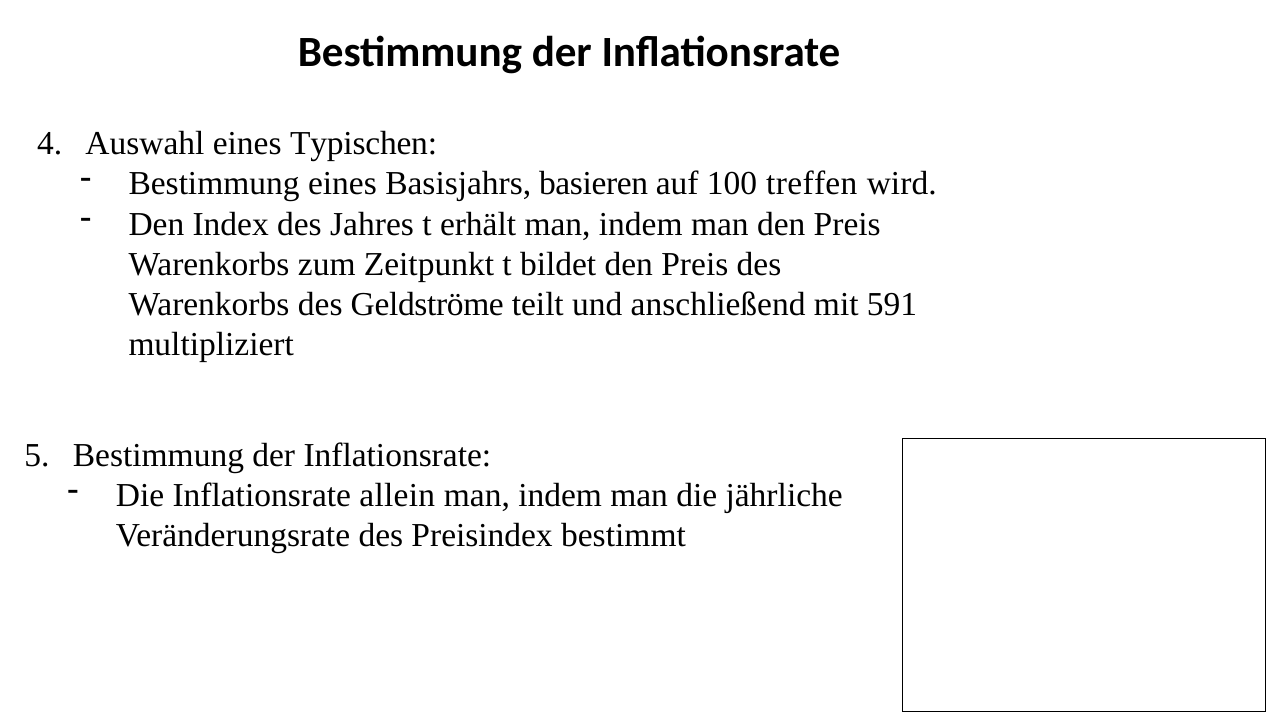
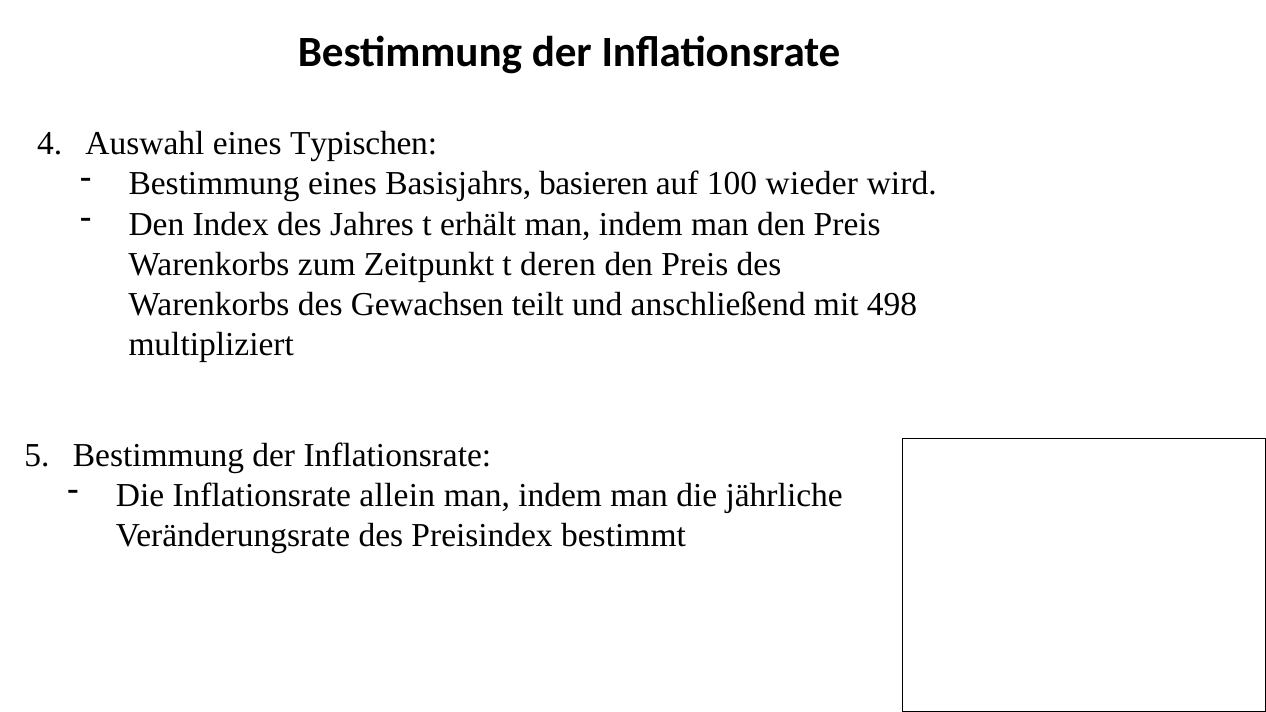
treffen: treffen -> wieder (812, 184)
bildet: bildet -> deren (558, 264)
Geldströme: Geldströme -> Gewachsen (427, 304)
591: 591 -> 498 (892, 304)
